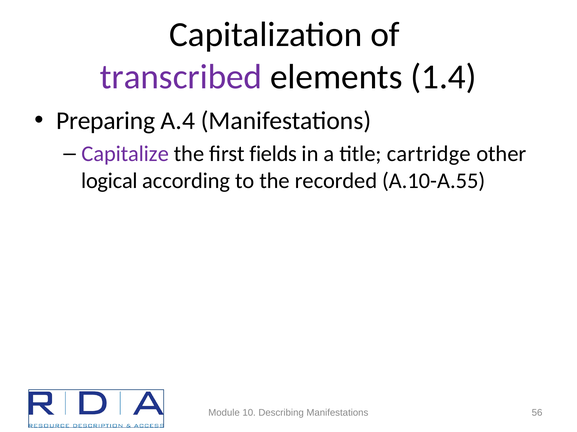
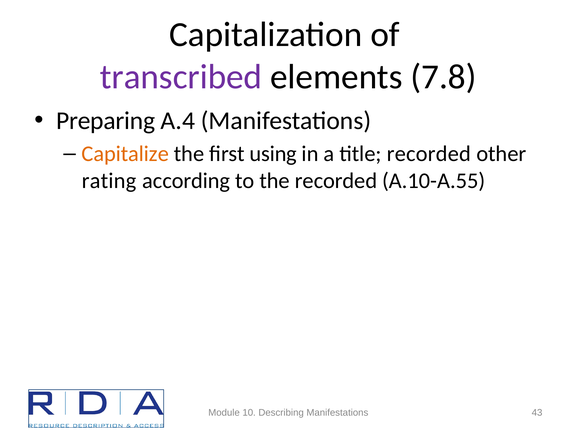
1.4: 1.4 -> 7.8 (444, 77)
Capitalize colour: purple -> orange (125, 154)
fields: fields -> using (273, 154)
title cartridge: cartridge -> recorded (429, 154)
logical: logical -> rating (109, 181)
56: 56 -> 43 (537, 413)
